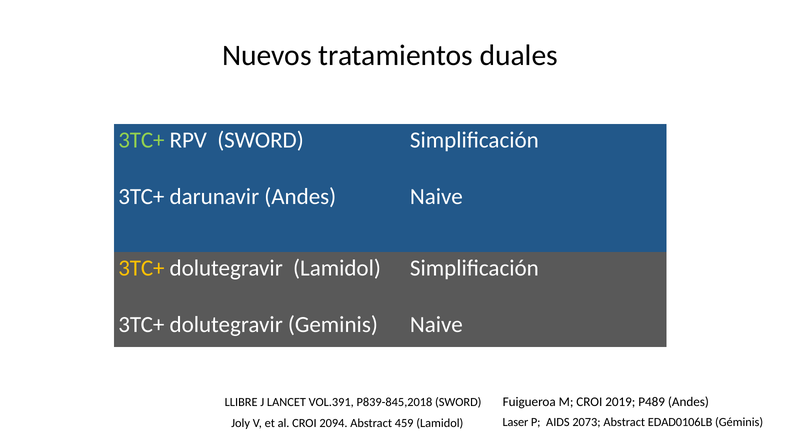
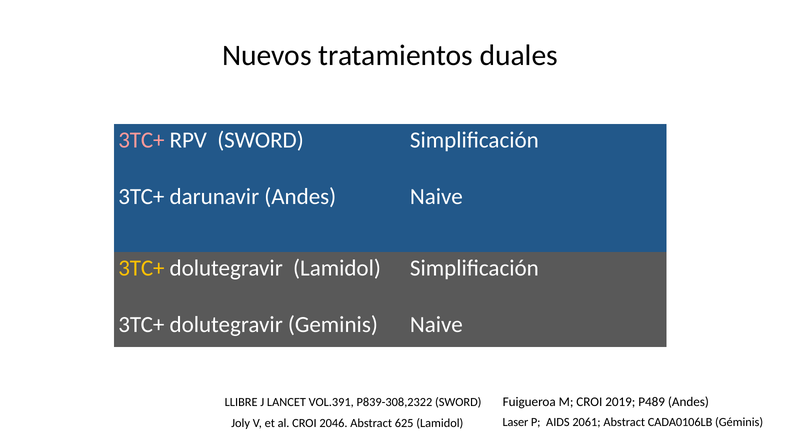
3TC+ colour: light green -> pink (141, 140)
P839-845,2018: P839-845,2018 -> P839-308,2322 (394, 402)
2073: 2073 -> 2061 (587, 422)
EDAD0106LB: EDAD0106LB -> CADA0106LB (680, 422)
2094: 2094 -> 2046 (333, 423)
459: 459 -> 625 (404, 423)
